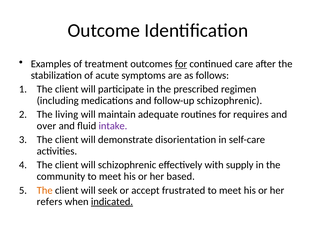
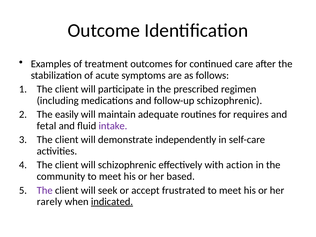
for underline: present -> none (181, 64)
living: living -> easily (67, 114)
over: over -> fetal (47, 126)
disorientation: disorientation -> independently (186, 140)
supply: supply -> action (240, 165)
The colour: orange -> purple (45, 190)
refers: refers -> rarely (50, 202)
